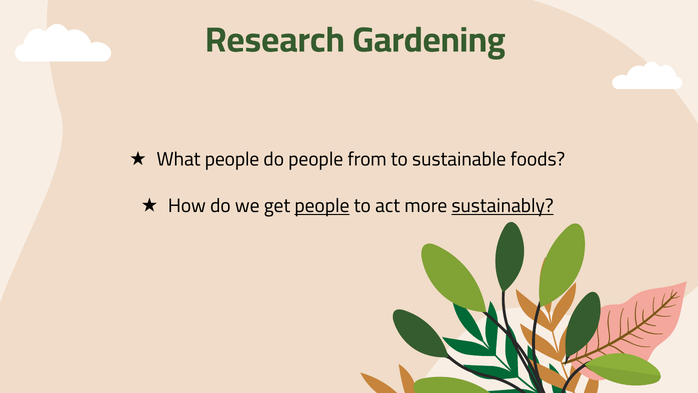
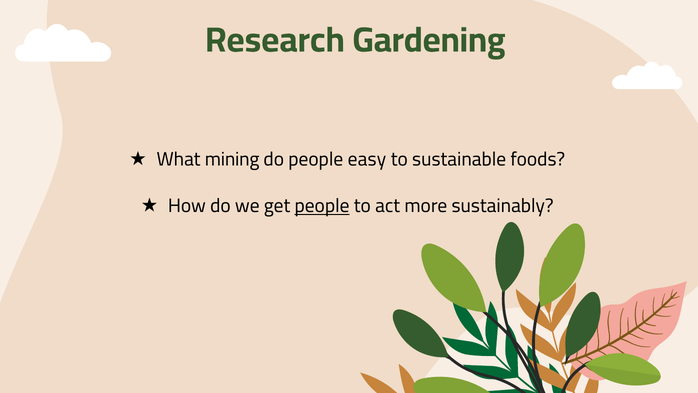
What people: people -> mining (232, 159)
from: from -> easy (367, 159)
sustainably underline: present -> none (503, 206)
